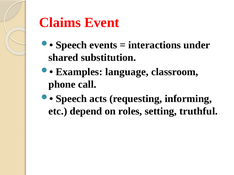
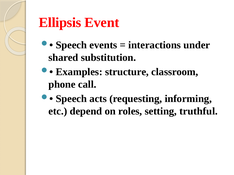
Claims: Claims -> Ellipsis (60, 23)
language: language -> structure (127, 72)
